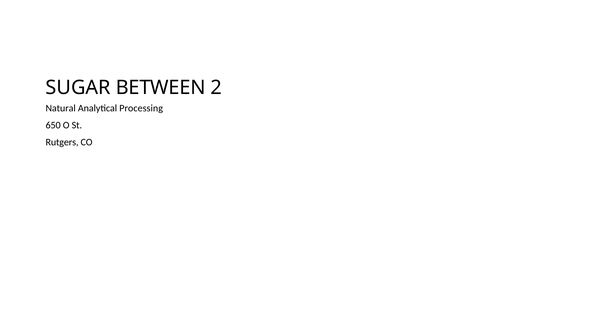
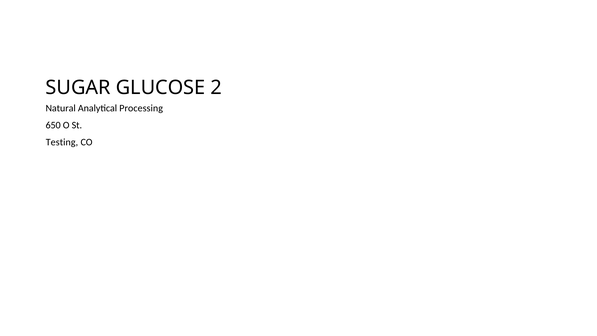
BETWEEN: BETWEEN -> GLUCOSE (161, 88)
Rutgers: Rutgers -> Testing (62, 142)
